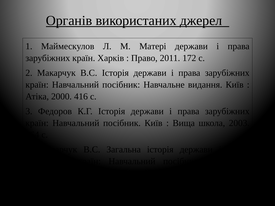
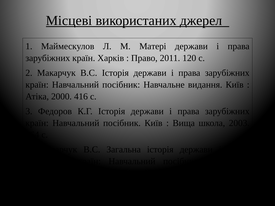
Органів: Органів -> Місцеві (69, 21)
172: 172 -> 120 (189, 58)
